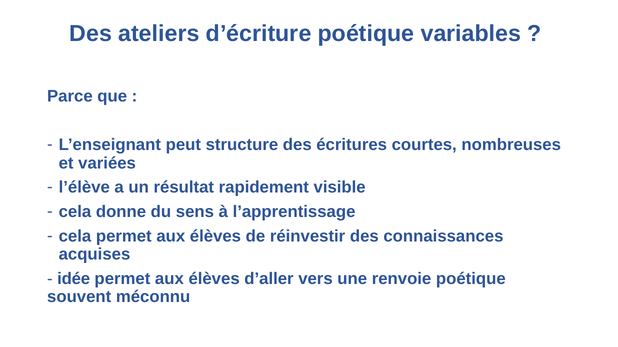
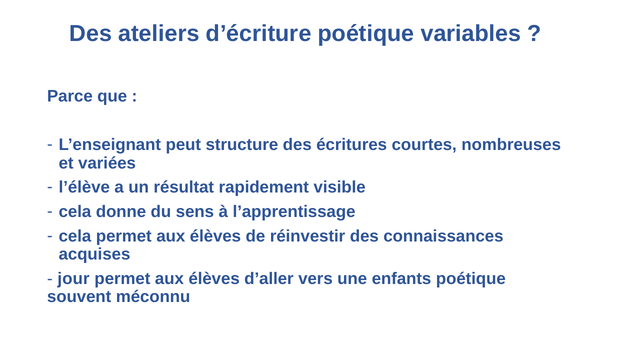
idée: idée -> jour (73, 279)
renvoie: renvoie -> enfants (402, 279)
